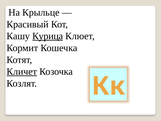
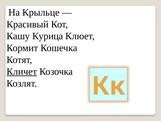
Курица underline: present -> none (48, 36)
